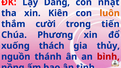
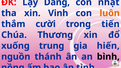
Kiên: Kiên -> Vinh (58, 13)
Phương: Phương -> Thương (55, 35)
thách: thách -> trung (52, 46)
thủy: thủy -> hiến (108, 46)
bình colour: red -> black (108, 57)
